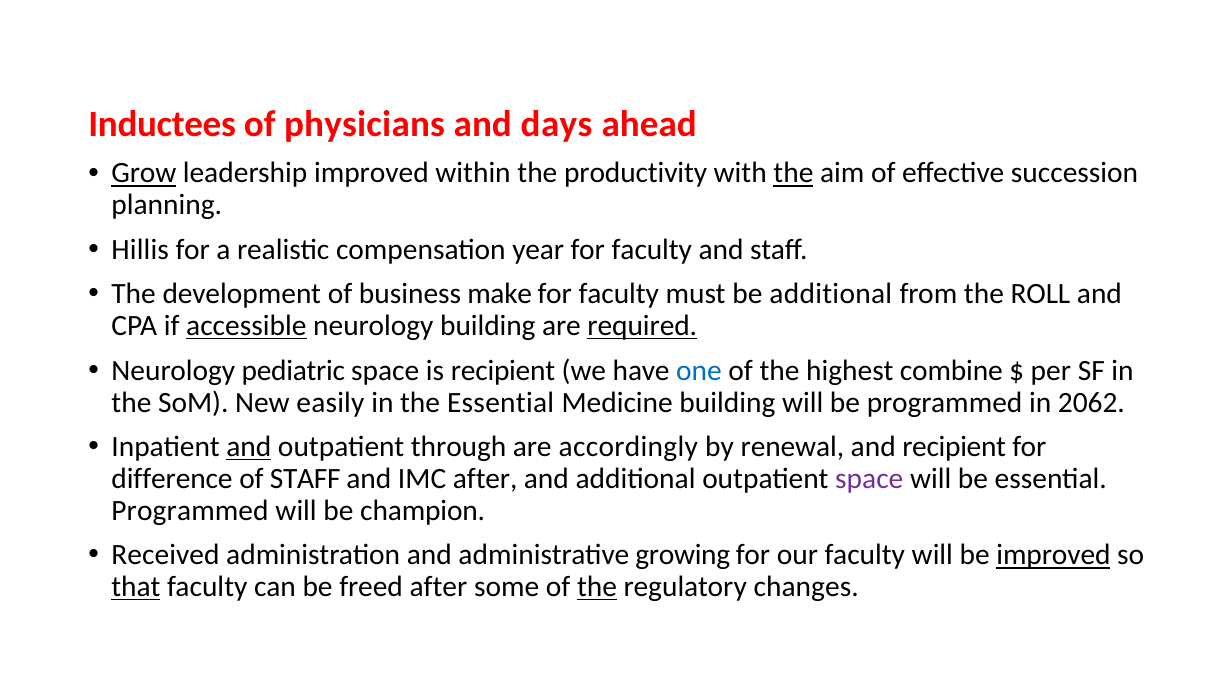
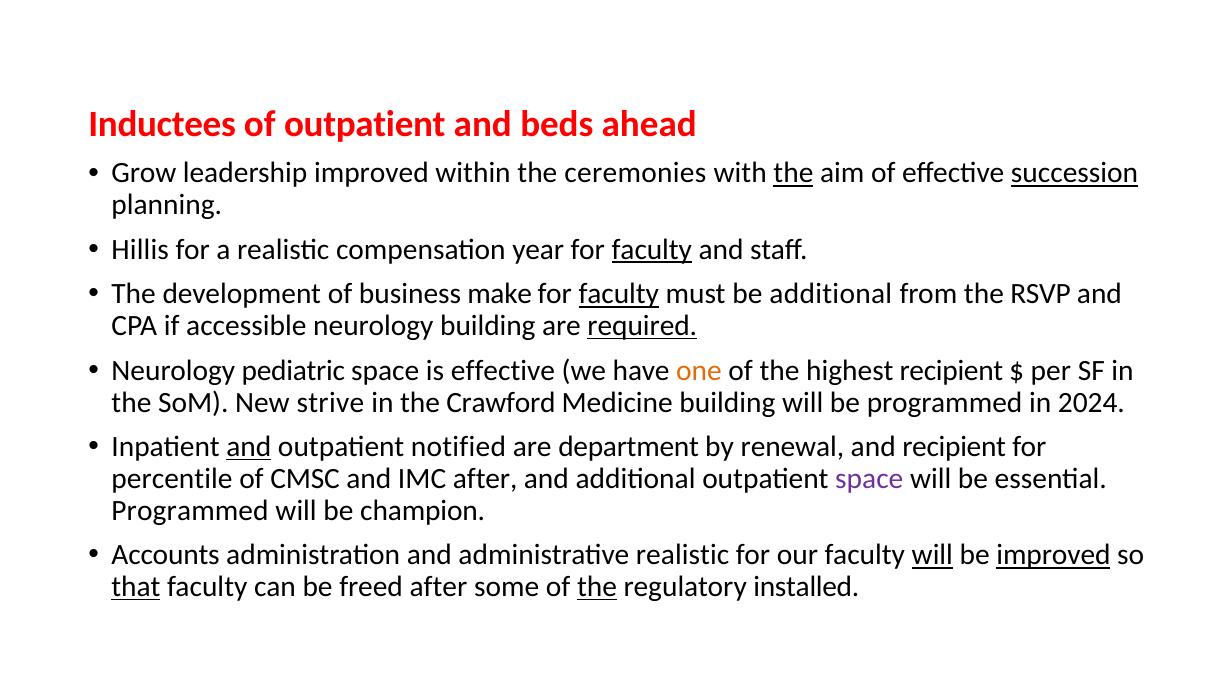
of physicians: physicians -> outpatient (365, 125)
days: days -> beds (557, 125)
Grow underline: present -> none (144, 173)
productivity: productivity -> ceremonies (635, 173)
succession underline: none -> present (1075, 173)
faculty underline: none -> present (652, 250)
faculty underline: none -> present (619, 294)
ROLL: ROLL -> RSVP (1041, 294)
accessible underline: present -> none (246, 326)
is recipient: recipient -> effective (503, 371)
one colour: blue -> orange (699, 371)
highest combine: combine -> recipient (951, 371)
easily: easily -> strive (330, 402)
the Essential: Essential -> Crawford (501, 402)
2062: 2062 -> 2024 (1091, 402)
through: through -> notified (458, 447)
accordingly: accordingly -> department (629, 447)
difference: difference -> percentile (172, 479)
of STAFF: STAFF -> CMSC (305, 479)
Received: Received -> Accounts (166, 555)
administrative growing: growing -> realistic (683, 555)
will underline: none -> present (932, 555)
changes: changes -> installed (806, 587)
